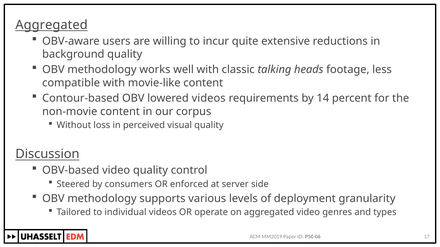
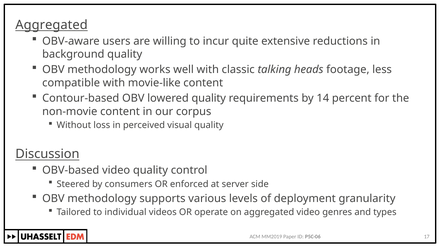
lowered videos: videos -> quality (209, 98)
